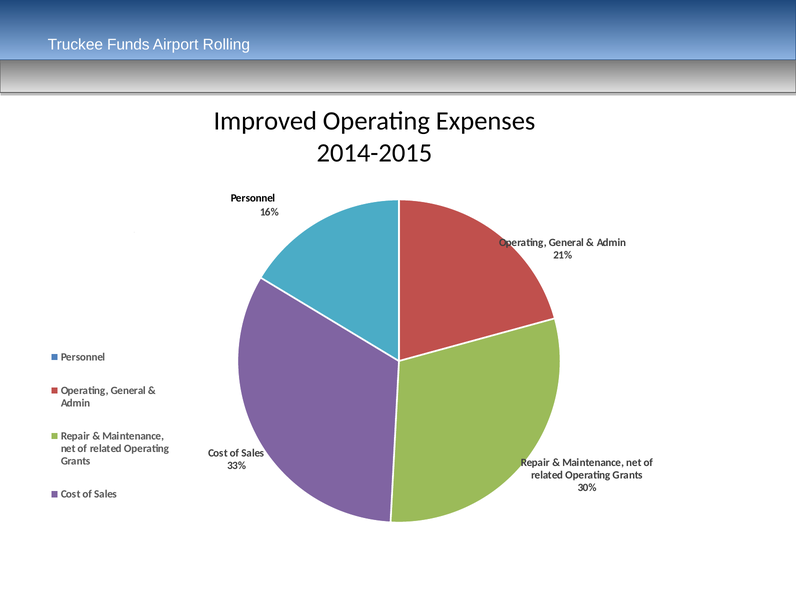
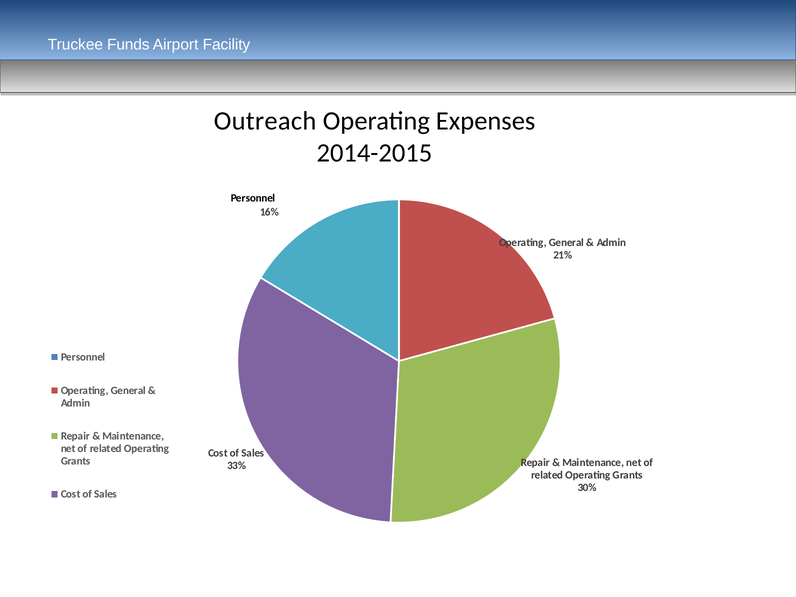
Rolling: Rolling -> Facility (226, 45)
Improved: Improved -> Outreach (265, 121)
